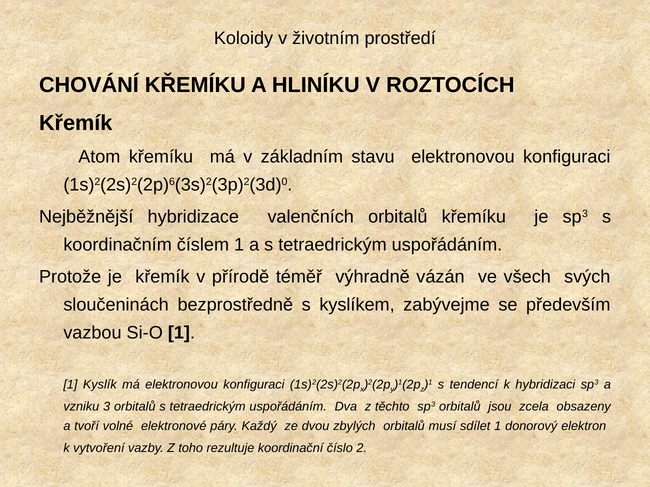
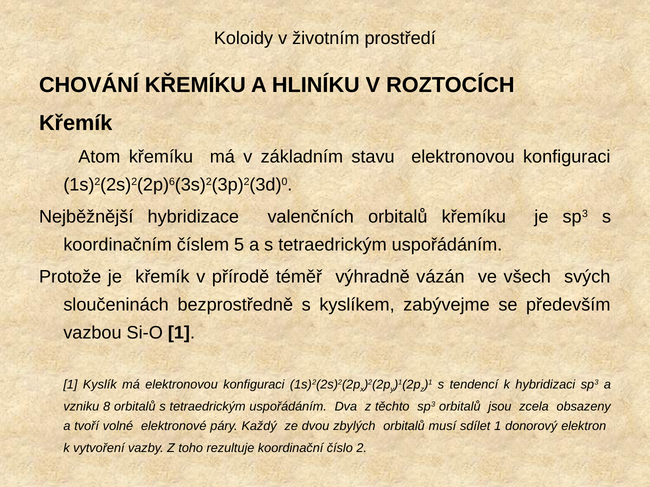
číslem 1: 1 -> 5 (239, 245)
3: 3 -> 8 (107, 407)
